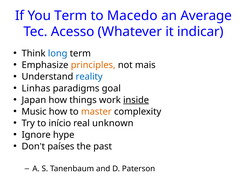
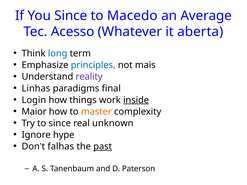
You Term: Term -> Since (71, 16)
indicar: indicar -> aberta (200, 32)
principles colour: orange -> blue (93, 65)
reality colour: blue -> purple (89, 77)
goal: goal -> final (111, 88)
Japan: Japan -> Login (34, 100)
Music: Music -> Maior (34, 112)
to início: início -> since (60, 123)
países: países -> falhas (61, 147)
past underline: none -> present (103, 147)
